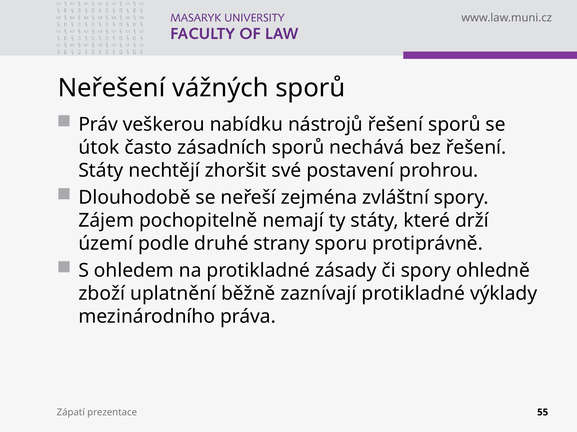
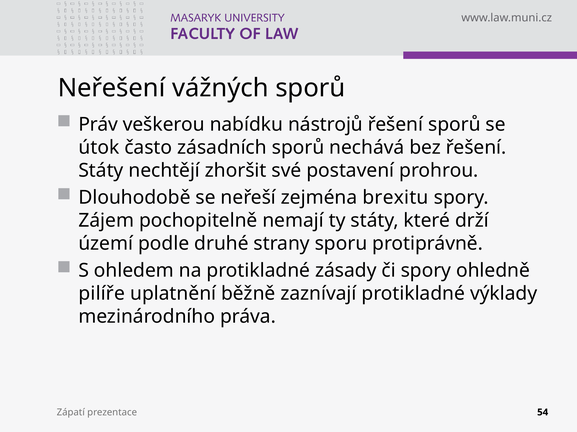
zvláštní: zvláštní -> brexitu (395, 198)
zboží: zboží -> pilíře (102, 294)
55: 55 -> 54 (543, 413)
